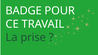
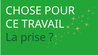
BADGE: BADGE -> CHOSE (24, 11)
